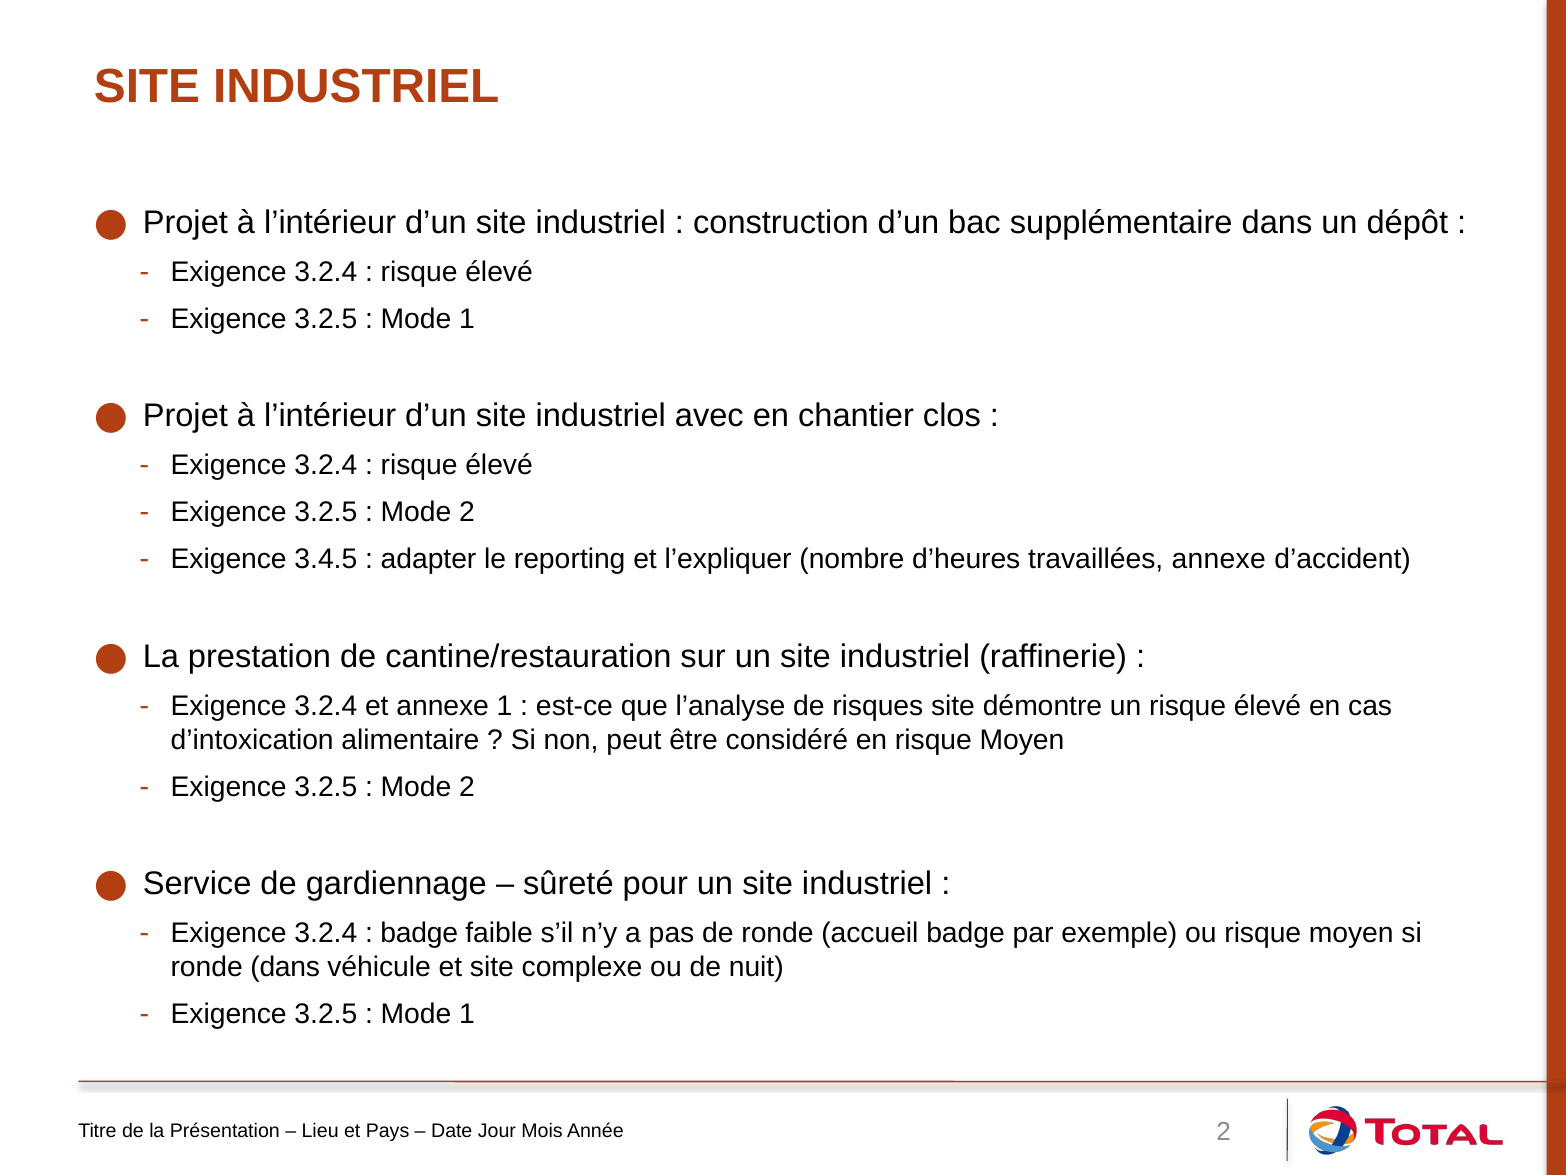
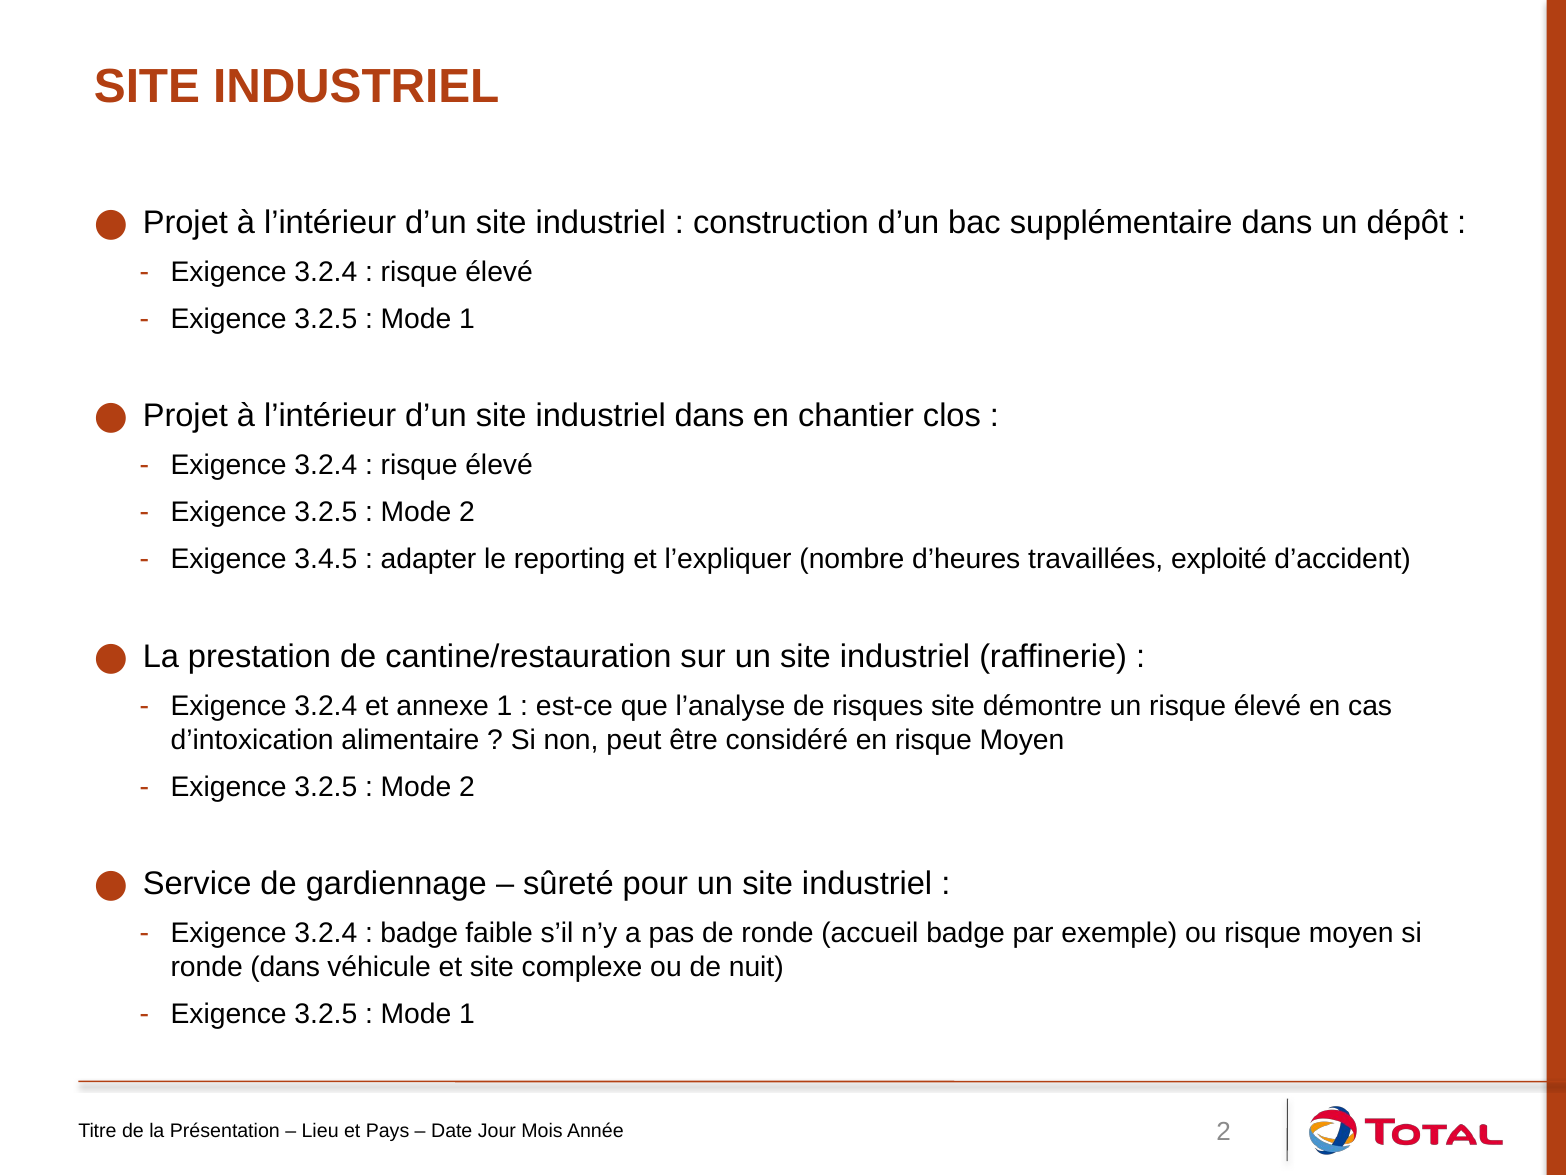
industriel avec: avec -> dans (710, 416)
travaillées annexe: annexe -> exploité (1219, 559)
